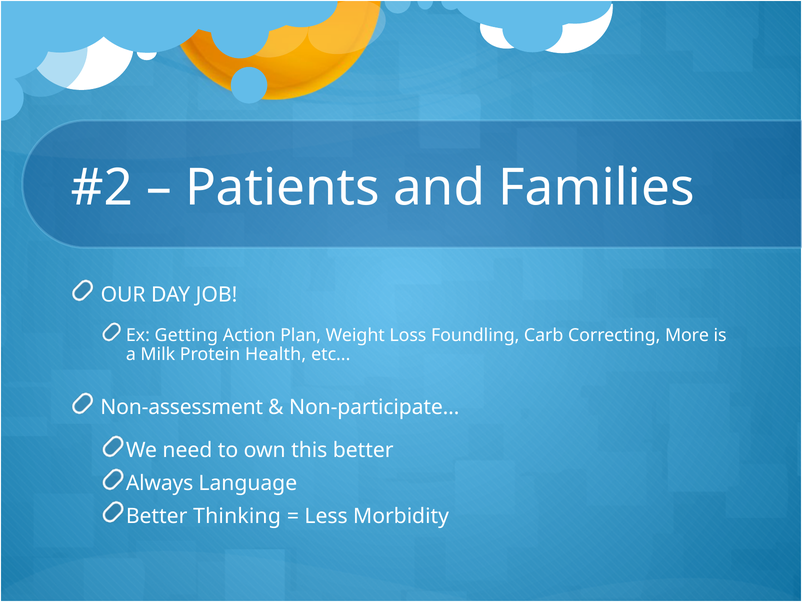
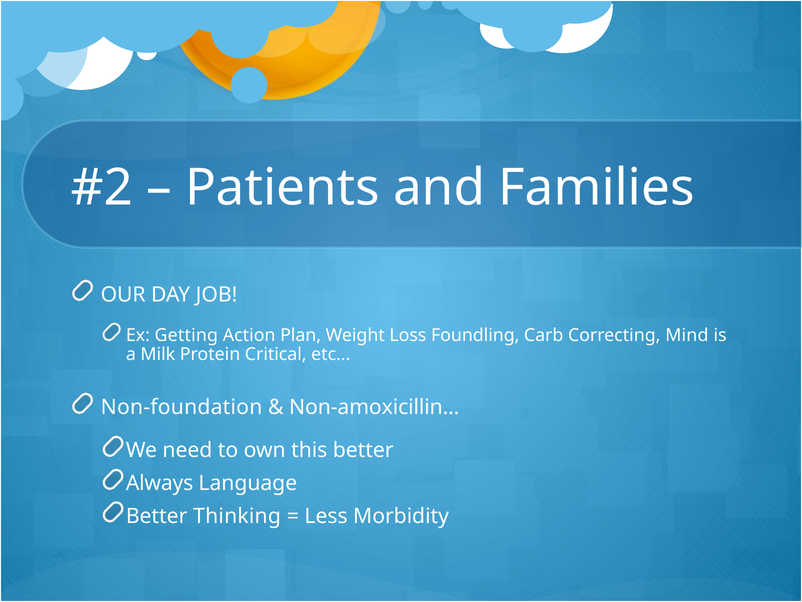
More: More -> Mind (687, 335)
Health: Health -> Critical (276, 354)
Non-assessment: Non-assessment -> Non-foundation (182, 407)
Non-participate…: Non-participate… -> Non-amoxicillin… (374, 407)
